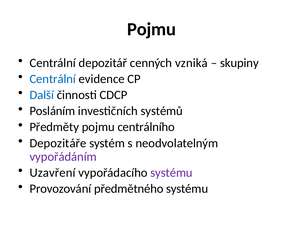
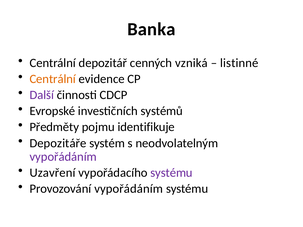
Pojmu: Pojmu -> Banka (151, 29)
skupiny: skupiny -> listinné (239, 63)
Centrální colour: blue -> orange (53, 79)
Další colour: blue -> purple (42, 95)
Posláním: Posláním -> Evropské (52, 111)
centrálního: centrálního -> identifikuje (146, 127)
Provozování předmětného: předmětného -> vypořádáním (129, 189)
